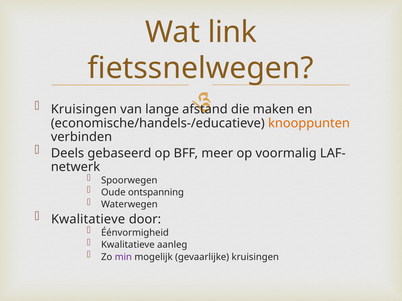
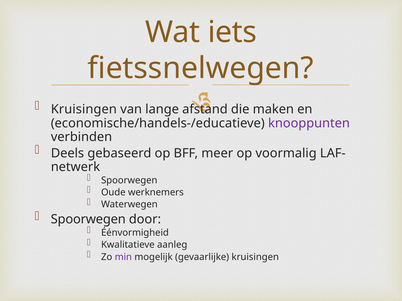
link: link -> iets (232, 32)
knooppunten colour: orange -> purple (309, 123)
ontspanning: ontspanning -> werknemers (156, 193)
Kwalitatieve: Kwalitatieve -> Spoorwegen (88, 220)
